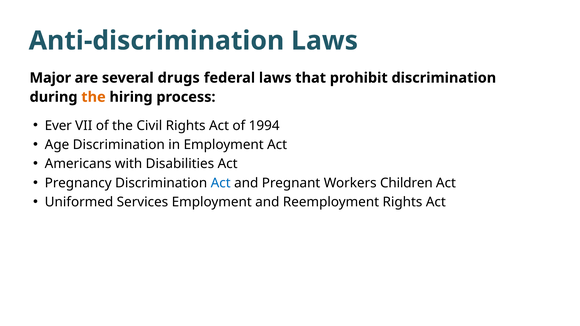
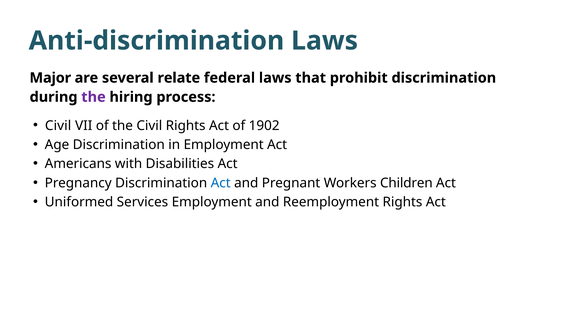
drugs: drugs -> relate (179, 78)
the colour: orange -> purple (94, 97)
Ever: Ever -> Civil (58, 126)
1994: 1994 -> 1902 (264, 126)
